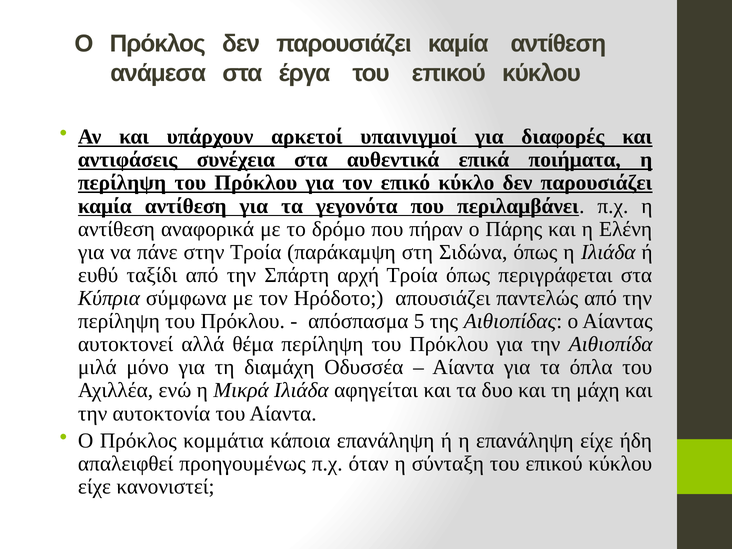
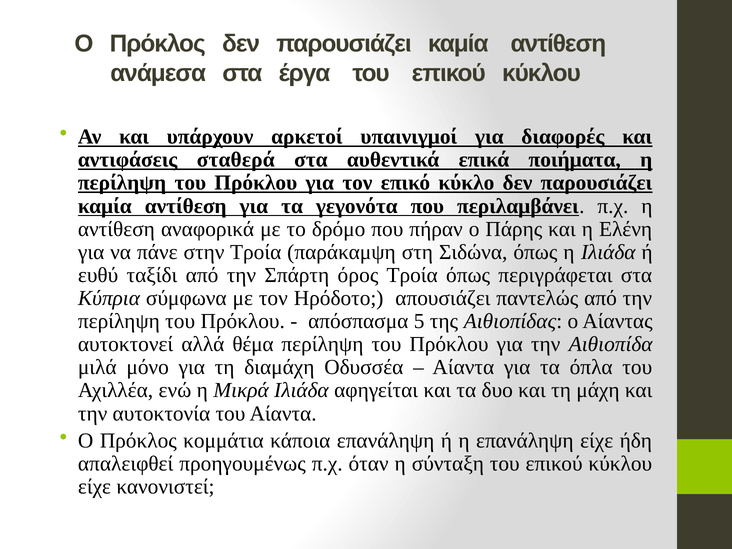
συνέχεια: συνέχεια -> σταθερά (236, 160)
αρχή: αρχή -> όρος (358, 275)
